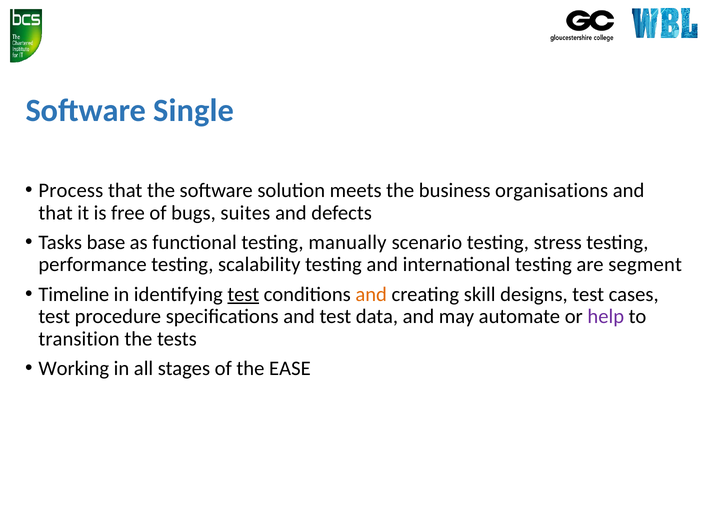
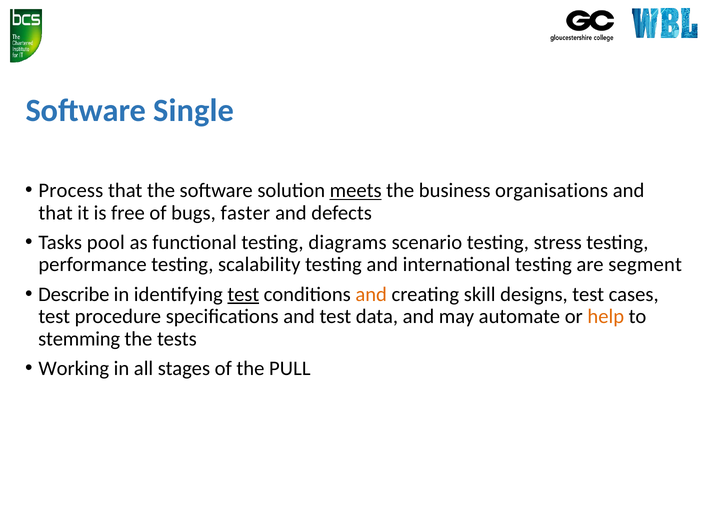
meets underline: none -> present (356, 191)
suites: suites -> faster (245, 213)
base: base -> pool (106, 243)
manually: manually -> diagrams (348, 243)
Timeline: Timeline -> Describe (74, 294)
help colour: purple -> orange (606, 317)
transition: transition -> stemming (79, 339)
EASE: EASE -> PULL (290, 369)
